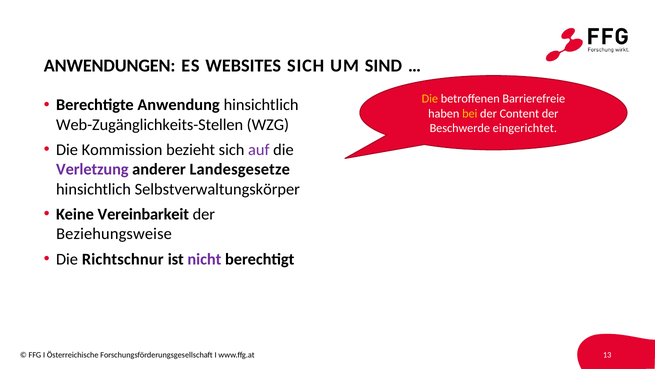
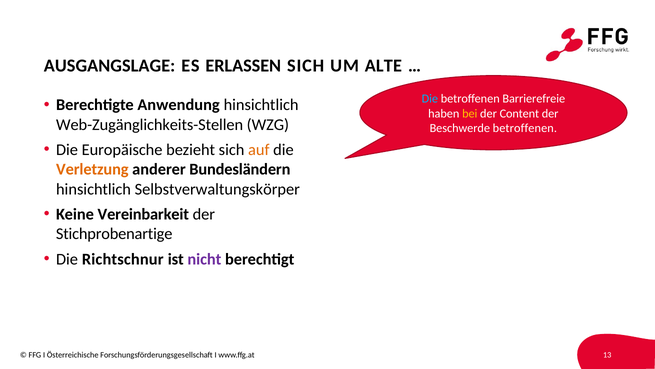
ANWENDUNGEN: ANWENDUNGEN -> AUSGANGSLAGE (110, 66)
WEBSITES: WEBSITES -> ERLASSEN (243, 66)
SIND: SIND -> ALTE (383, 66)
Die colour: yellow -> light blue (430, 99)
Beschwerde eingerichtet: eingerichtet -> betroffenen (525, 128)
Kommission: Kommission -> Europäische (122, 150)
auf colour: purple -> orange (259, 150)
Verletzung colour: purple -> orange (92, 169)
Landesgesetze: Landesgesetze -> Bundesländern (240, 169)
Beziehungsweise: Beziehungsweise -> Stichprobenartige (114, 234)
